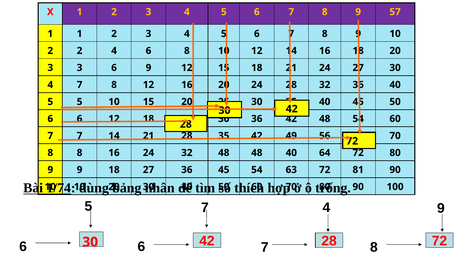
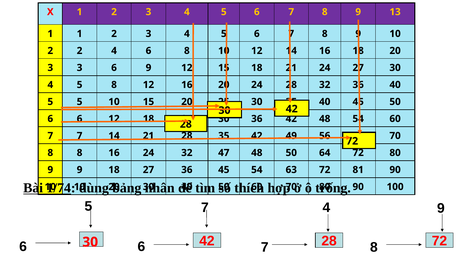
57: 57 -> 13 (395, 12)
7: 7 -> 5 (80, 85)
32 48: 48 -> 47 (224, 153)
48 40: 40 -> 50 (291, 153)
